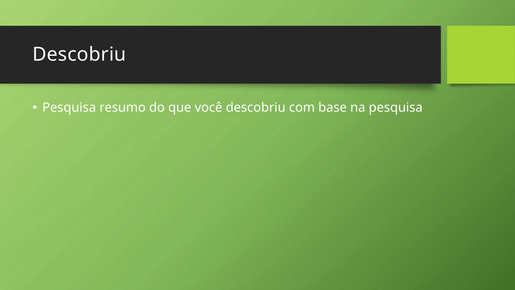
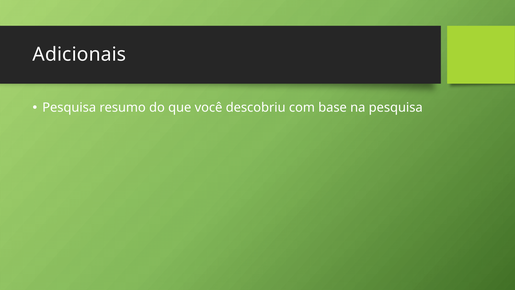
Descobriu: Descobriu -> Adicionais (79, 55)
